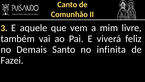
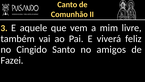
Demais: Demais -> Cingido (32, 49)
infinita: infinita -> amigos (111, 49)
